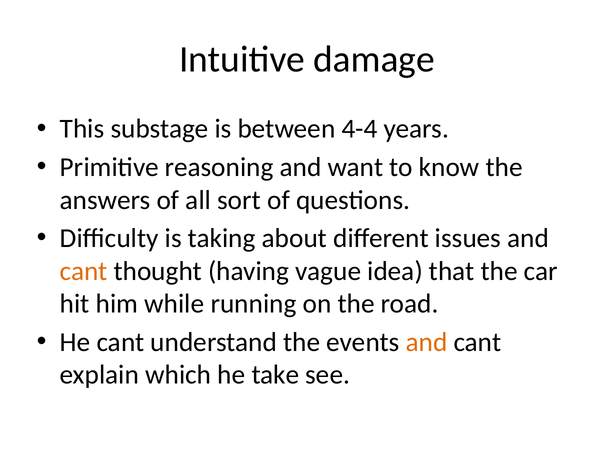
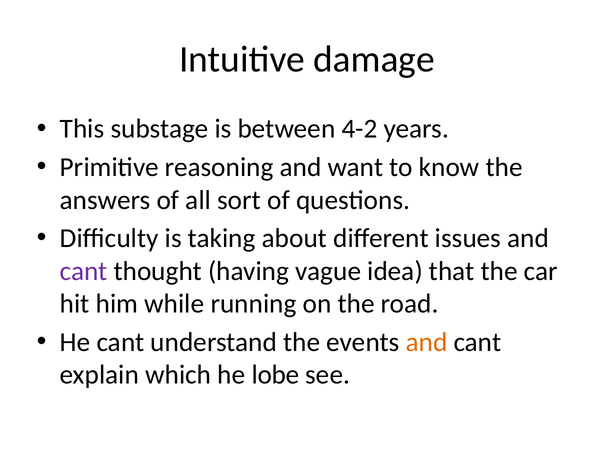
4-4: 4-4 -> 4-2 (360, 129)
cant colour: orange -> purple (84, 271)
take: take -> lobe (275, 374)
